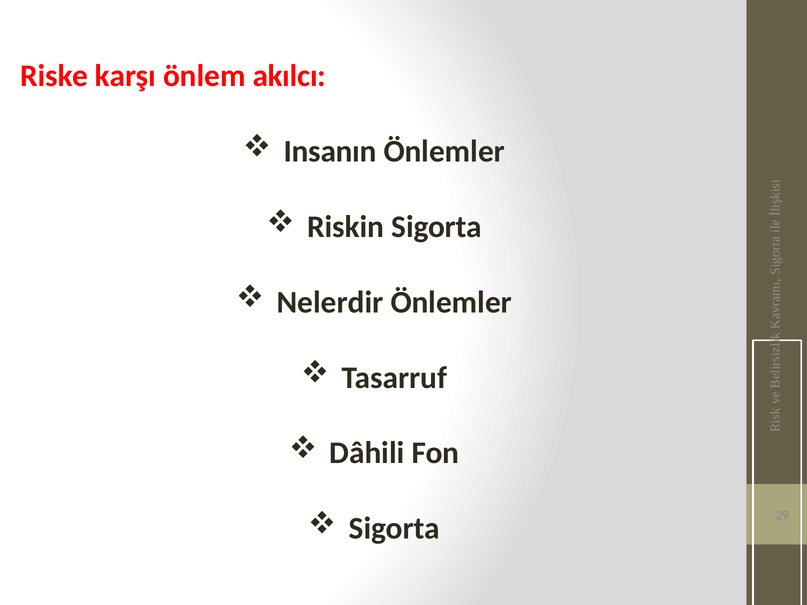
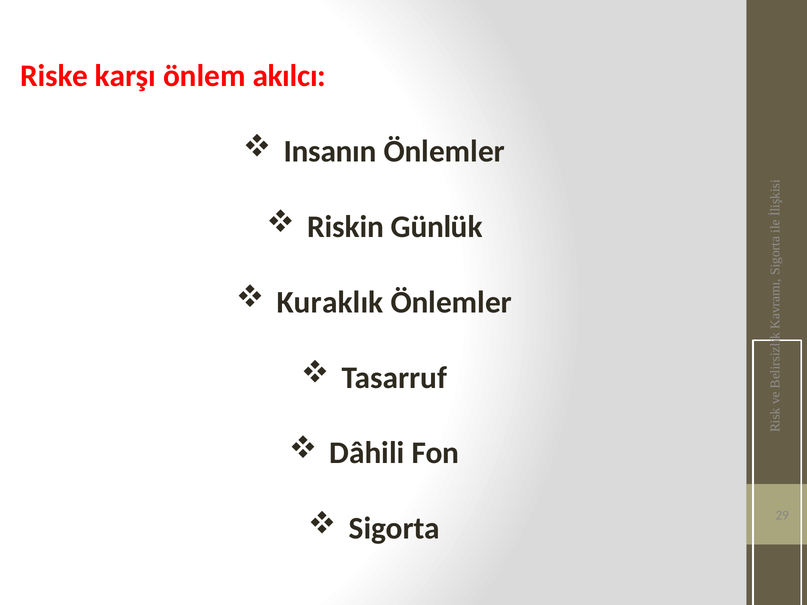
Riskin Sigorta: Sigorta -> Günlük (437, 227)
Nelerdir: Nelerdir -> Kuraklık (330, 302)
